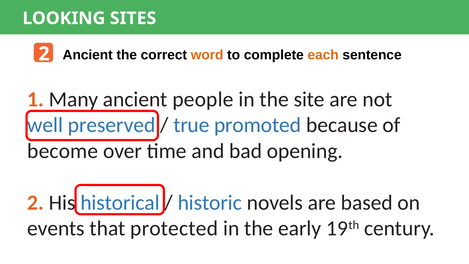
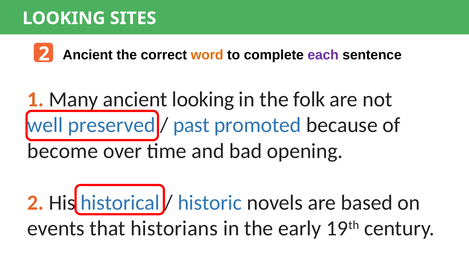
each colour: orange -> purple (323, 55)
people: people -> looking (203, 99)
site: site -> folk (309, 99)
true: true -> past (191, 125)
protected: protected -> historians (174, 228)
